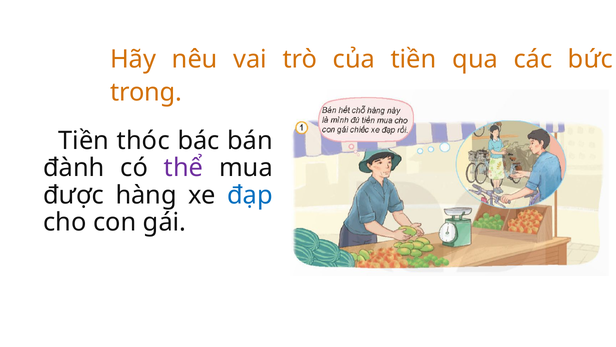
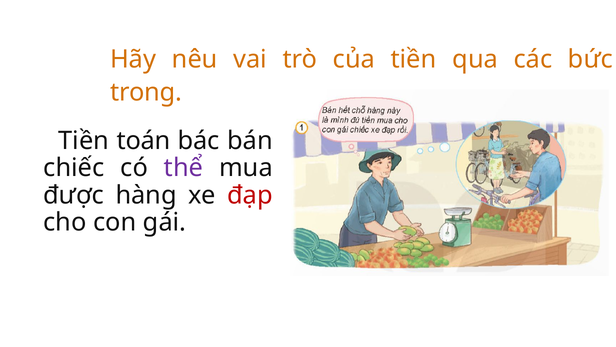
thóc: thóc -> toán (143, 140)
đành: đành -> chiếc (74, 168)
đạp colour: blue -> red (250, 195)
